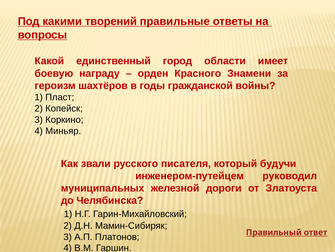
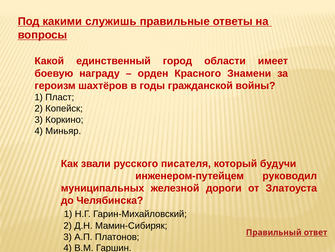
творений: творений -> служишь (111, 21)
